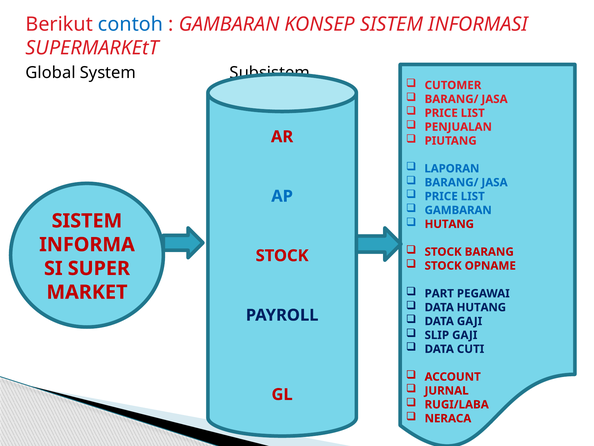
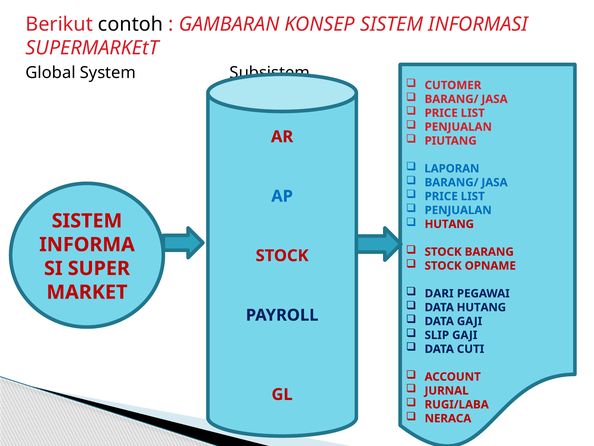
contoh colour: blue -> black (131, 24)
GAMBARAN: GAMBARAN -> PENJUALAN (458, 210)
PART: PART -> DARI (439, 293)
